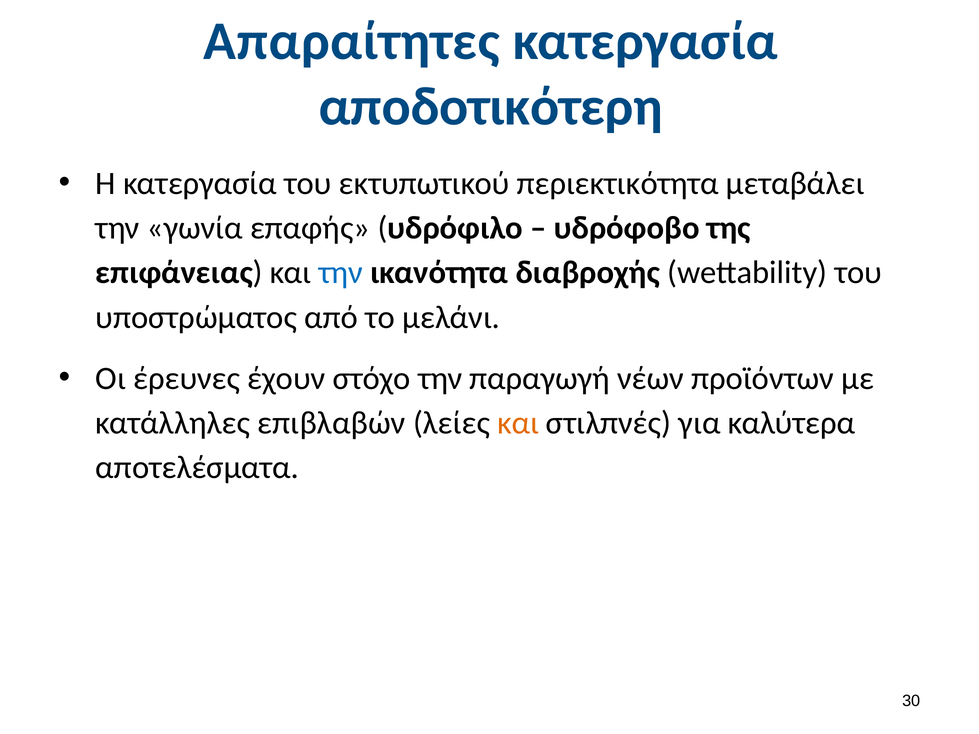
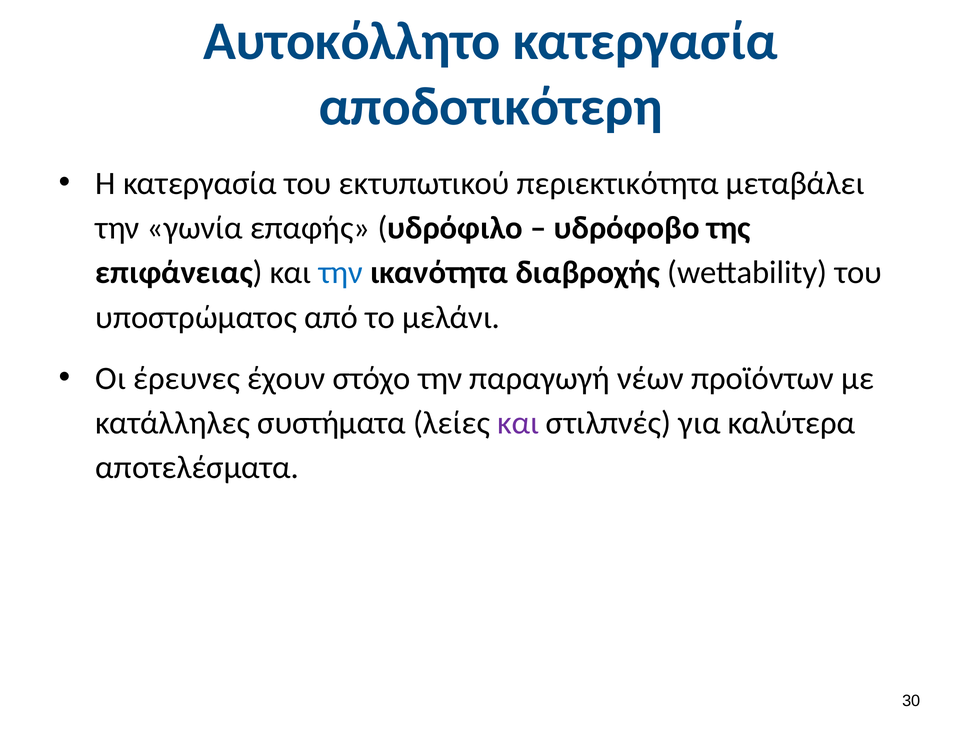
Απαραίτητες: Απαραίτητες -> Αυτοκόλλητο (352, 41)
επιβλαβών: επιβλαβών -> συστήματα (332, 423)
και colour: orange -> purple (518, 423)
